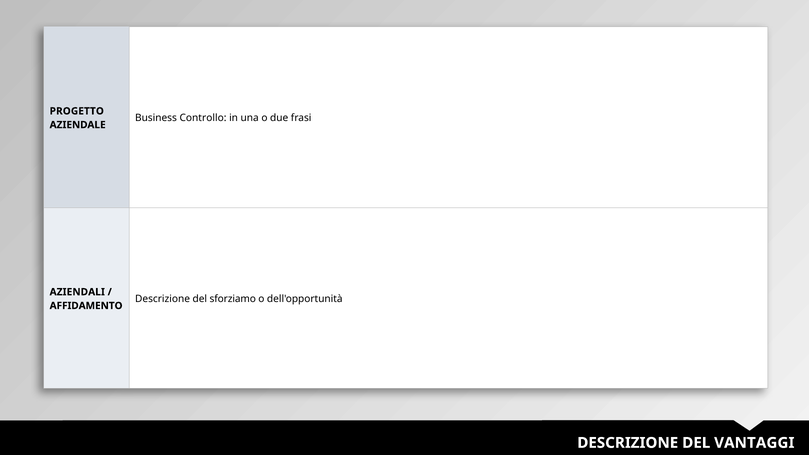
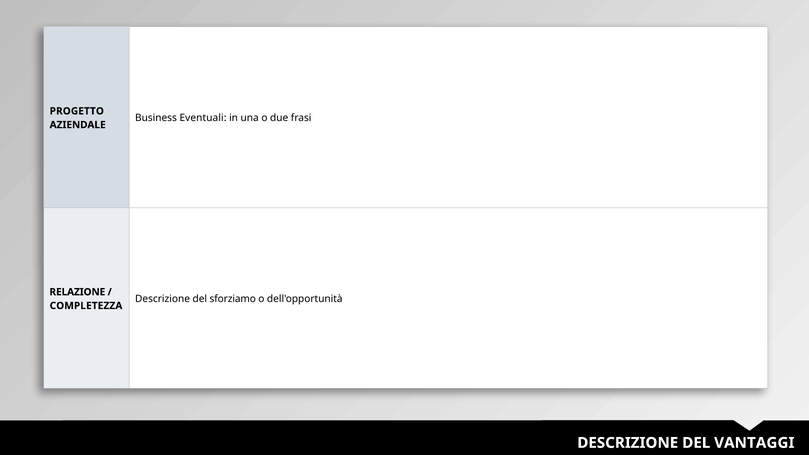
Controllo: Controllo -> Eventuali (203, 118)
AZIENDALI: AZIENDALI -> RELAZIONE (77, 292)
AFFIDAMENTO: AFFIDAMENTO -> COMPLETEZZA (86, 306)
